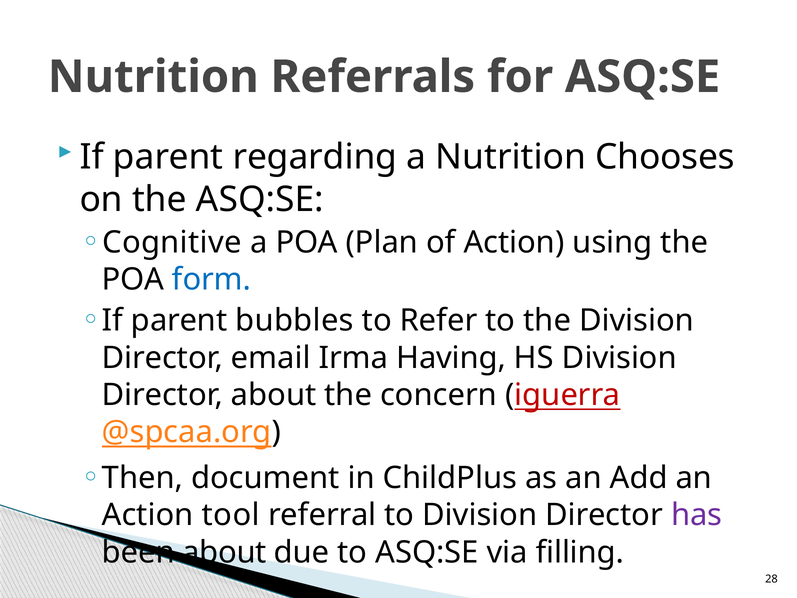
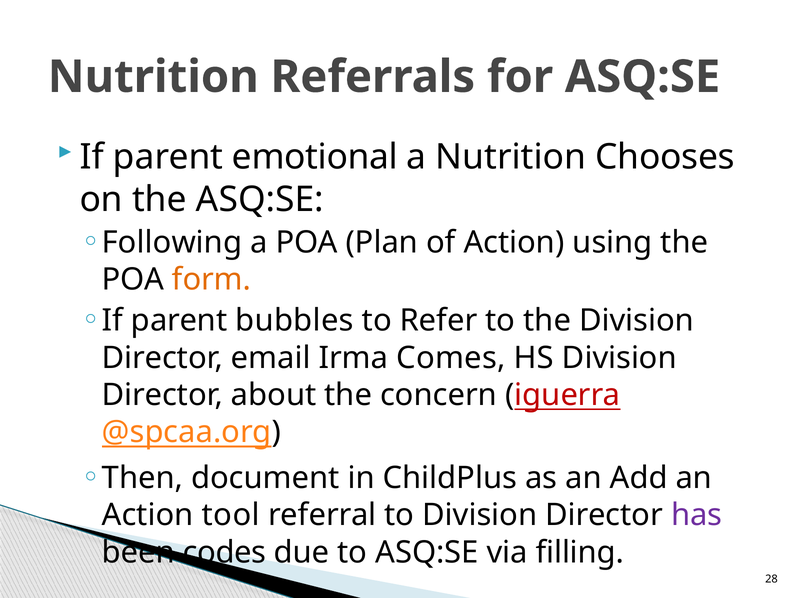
regarding: regarding -> emotional (315, 157)
Cognitive: Cognitive -> Following (172, 242)
form colour: blue -> orange (212, 280)
Having: Having -> Comes (451, 358)
been about: about -> codes (224, 552)
